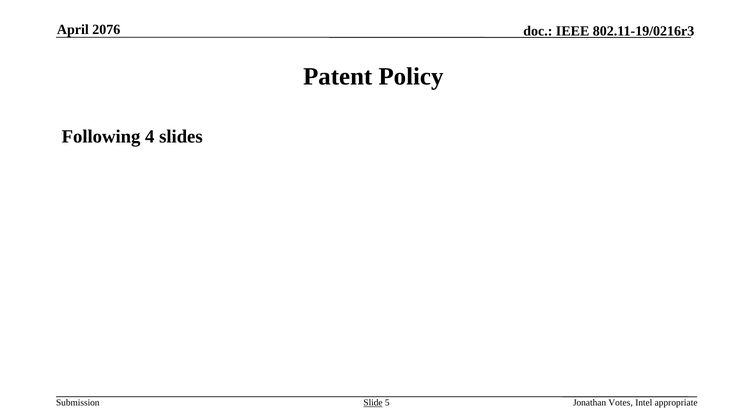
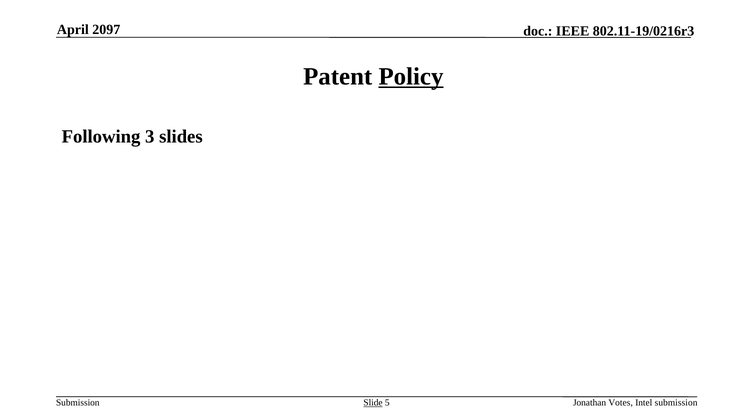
2076: 2076 -> 2097 (106, 30)
Policy underline: none -> present (411, 76)
4: 4 -> 3 (150, 137)
Intel appropriate: appropriate -> submission (676, 403)
